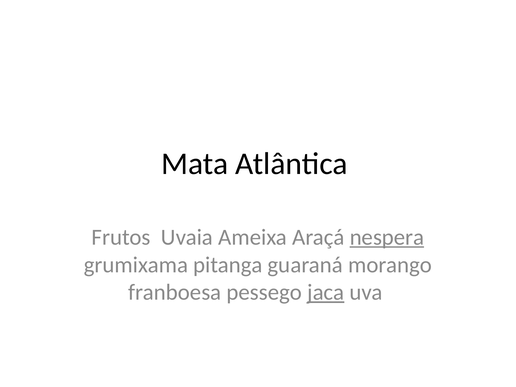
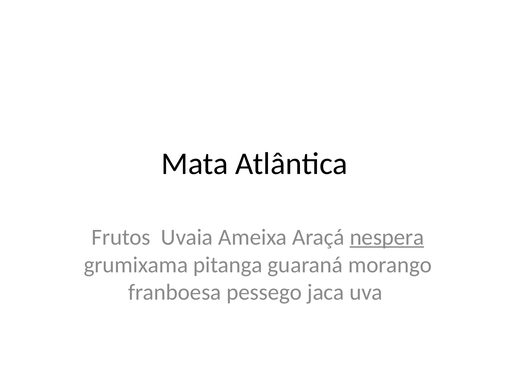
jaca underline: present -> none (326, 292)
